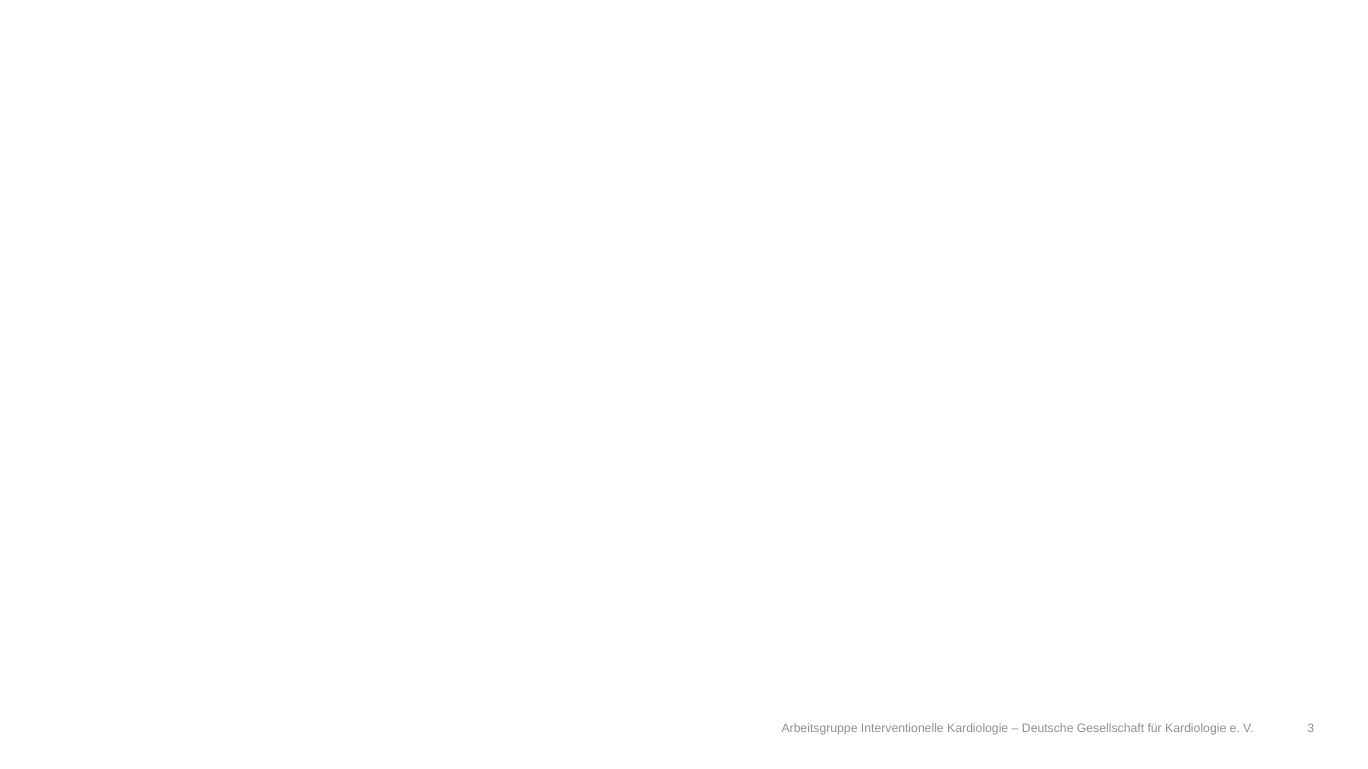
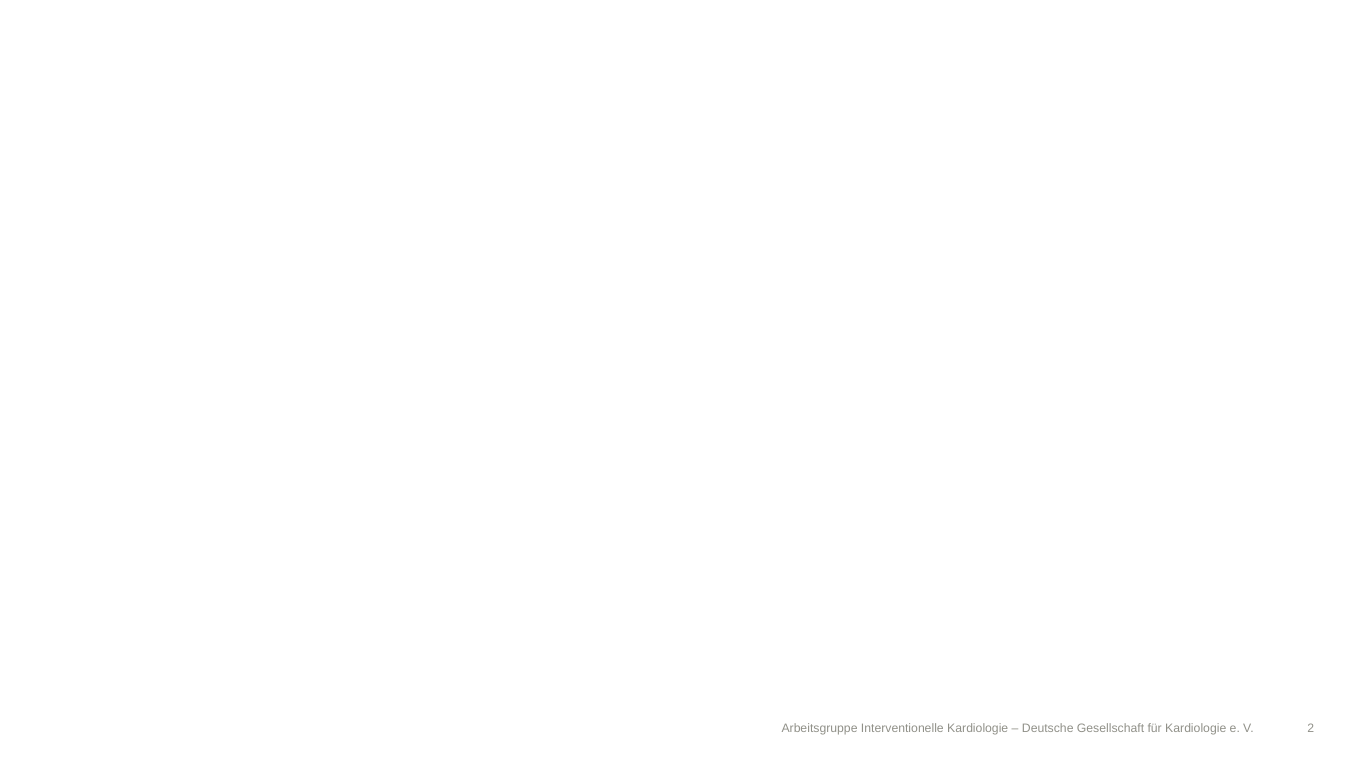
3: 3 -> 2 (1311, 729)
